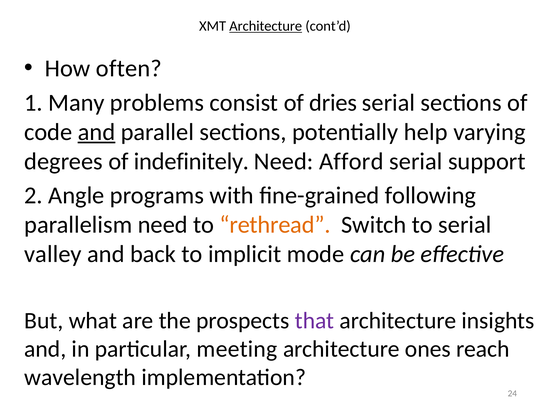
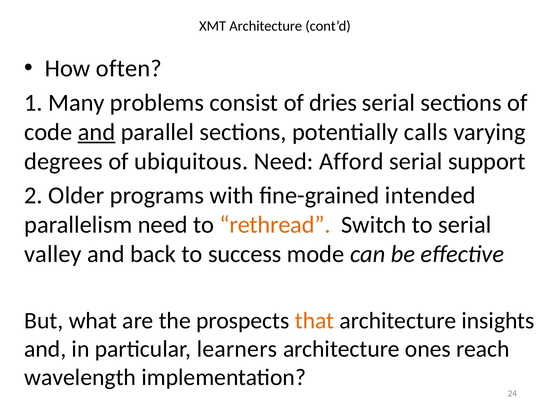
Architecture underline: present -> none (266, 26)
help: help -> calls (426, 132)
indefinitely: indefinitely -> ubiquitous (191, 162)
Angle: Angle -> Older (76, 196)
following: following -> intended (430, 196)
implicit: implicit -> success (245, 254)
that colour: purple -> orange (315, 321)
meeting: meeting -> learners (237, 349)
